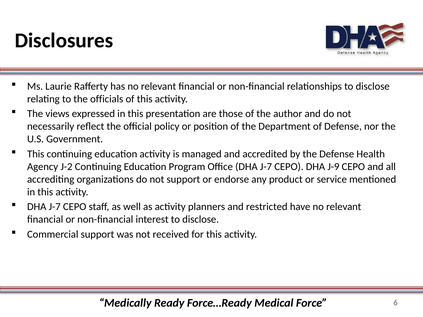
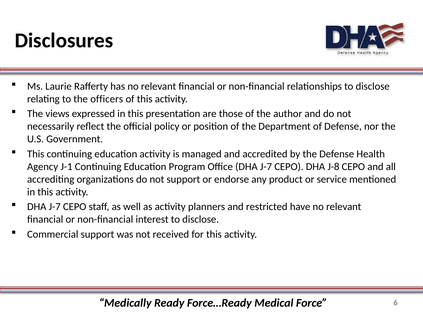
officials: officials -> officers (107, 99)
J-2: J-2 -> J-1 (67, 167)
J-9: J-9 -> J-8 (333, 167)
